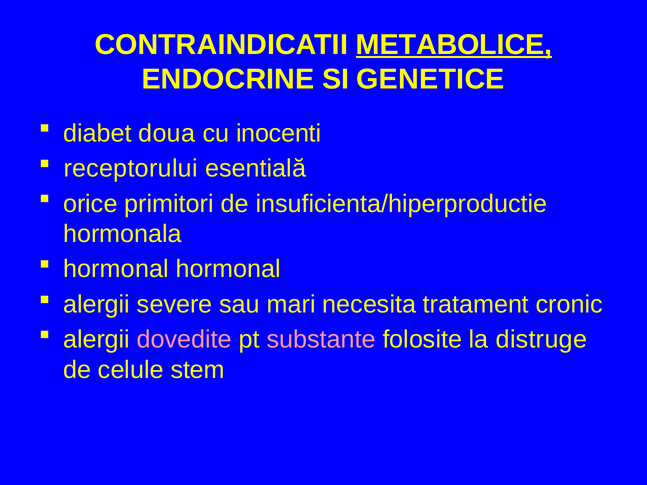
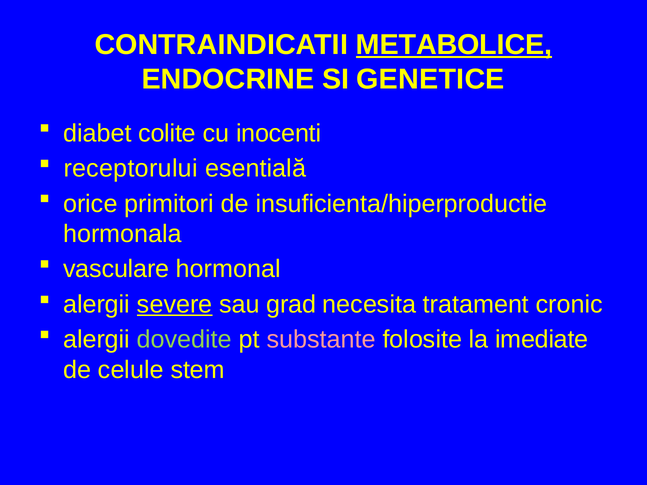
doua: doua -> colite (167, 133)
hormonal: hormonal -> vasculare (116, 269)
severe underline: none -> present (175, 305)
mari: mari -> grad (291, 305)
dovedite colour: pink -> light green (184, 340)
distruge: distruge -> imediate (542, 340)
